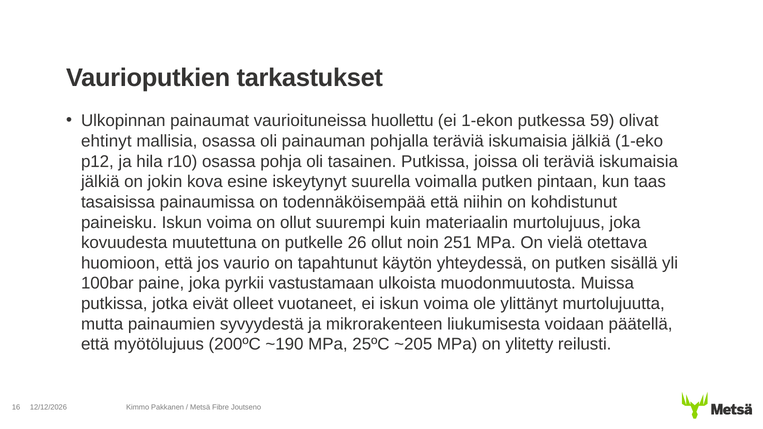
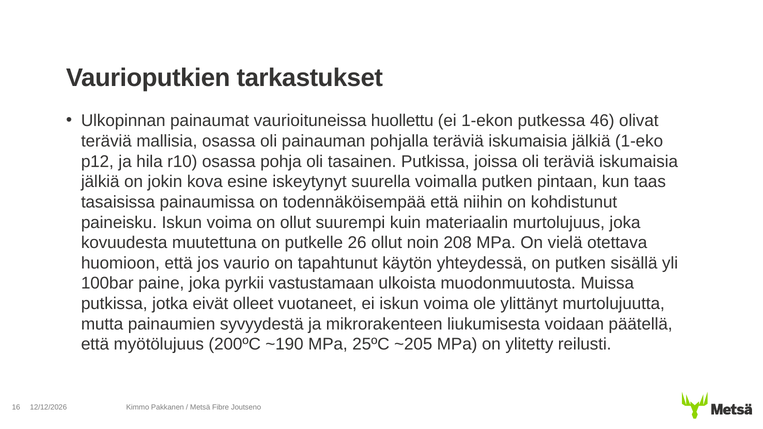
59: 59 -> 46 (602, 121)
ehtinyt: ehtinyt -> teräviä (106, 141)
251: 251 -> 208 (458, 243)
